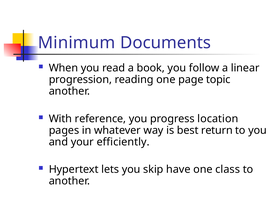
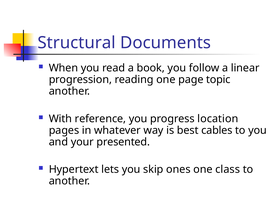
Minimum: Minimum -> Structural (77, 43)
return: return -> cables (217, 130)
efficiently: efficiently -> presented (123, 142)
have: have -> ones (178, 169)
